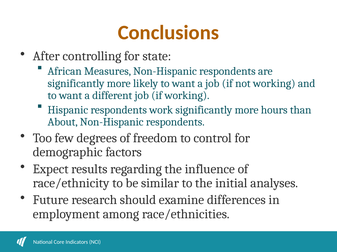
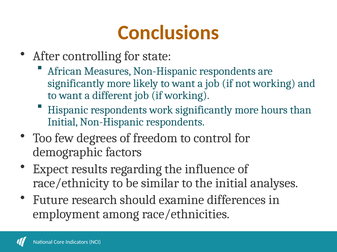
About: About -> Initial (63, 122)
